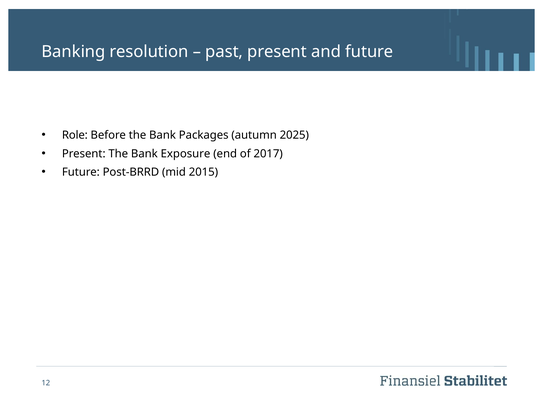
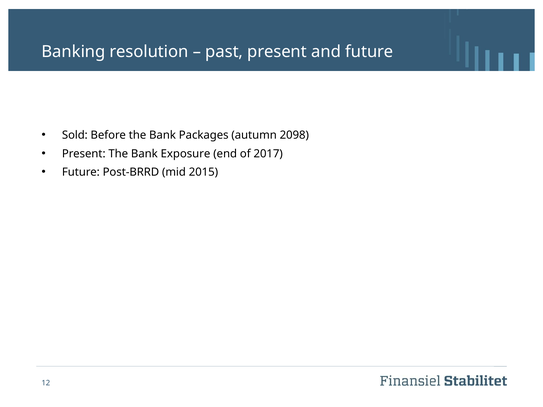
Role: Role -> Sold (75, 135)
2025: 2025 -> 2098 (294, 135)
